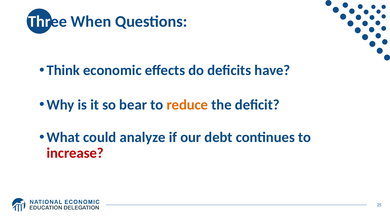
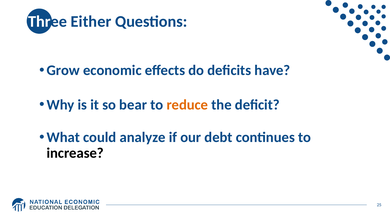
When: When -> Either (91, 22)
Think: Think -> Grow (63, 70)
increase colour: red -> black (75, 153)
